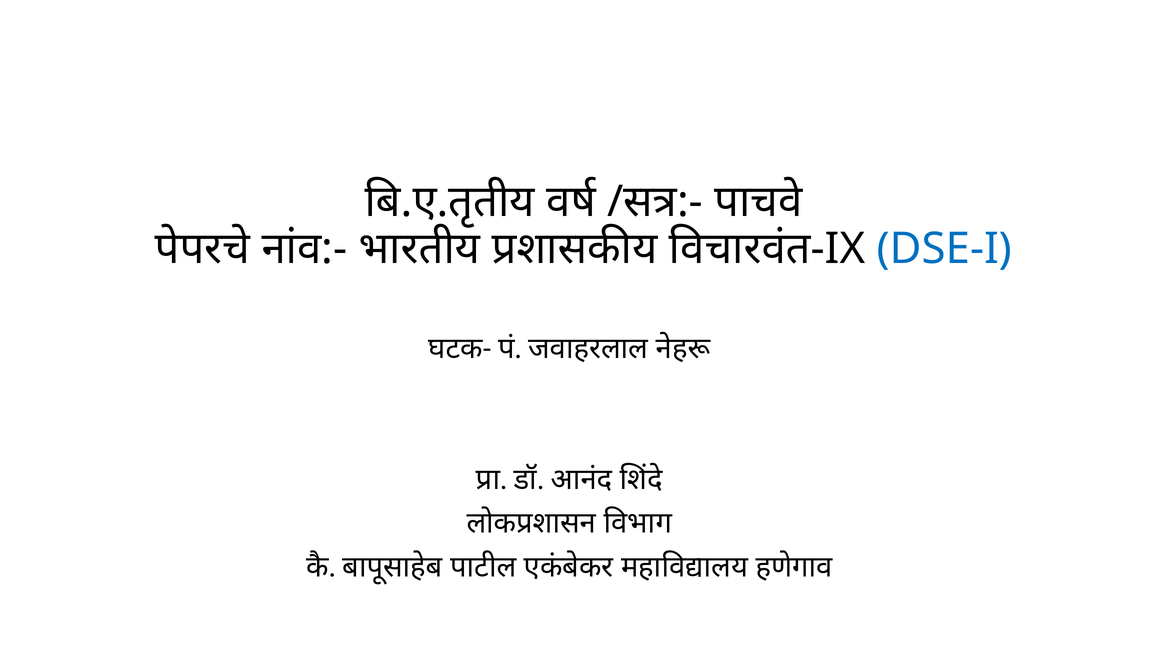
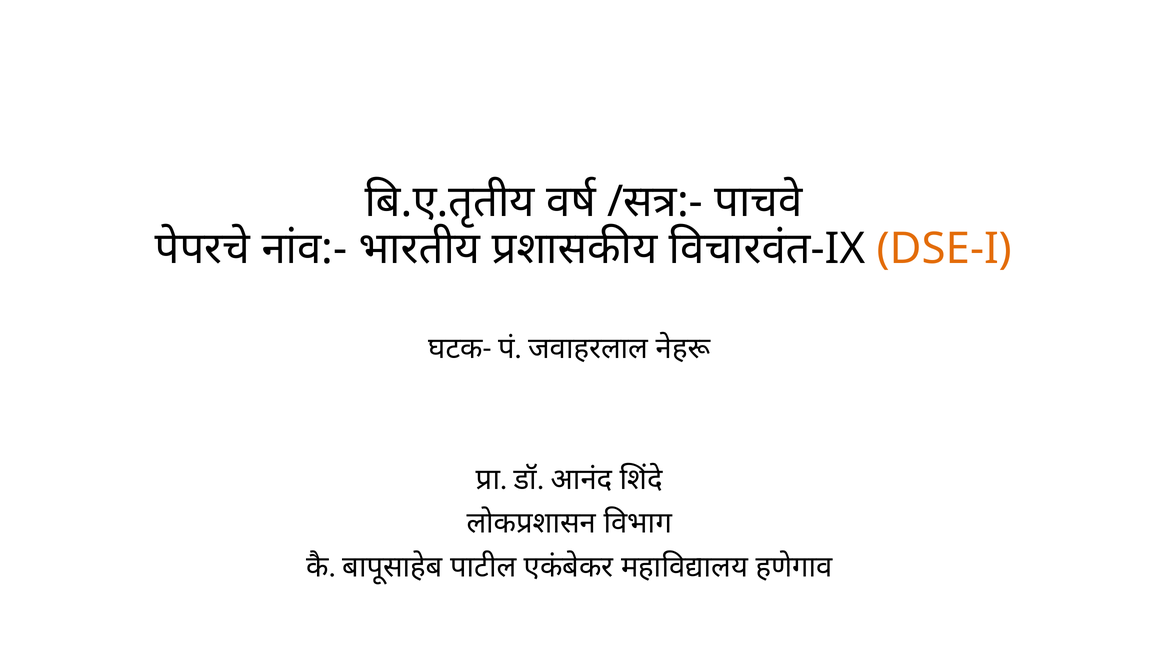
DSE-I colour: blue -> orange (944, 249)
